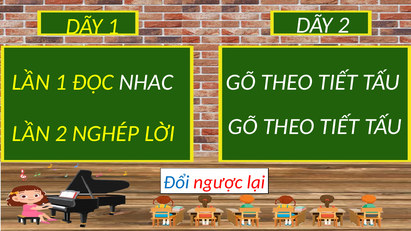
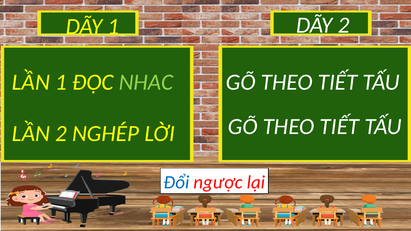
NHAC colour: white -> light green (146, 82)
